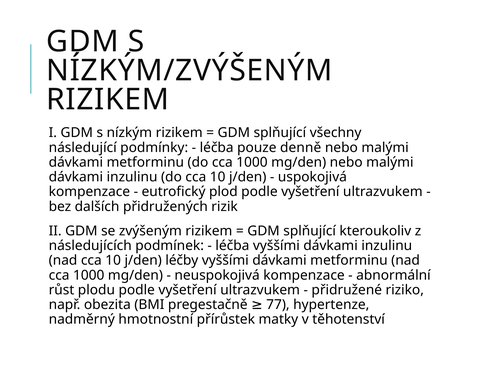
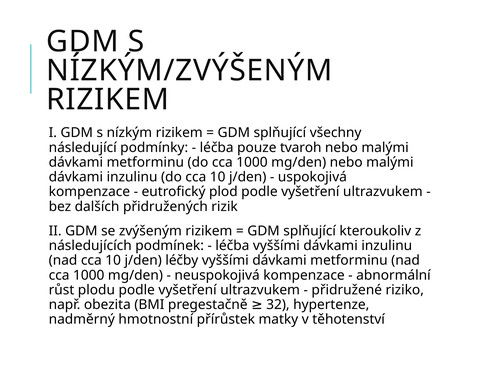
denně: denně -> tvaroh (301, 148)
77: 77 -> 32 (278, 305)
